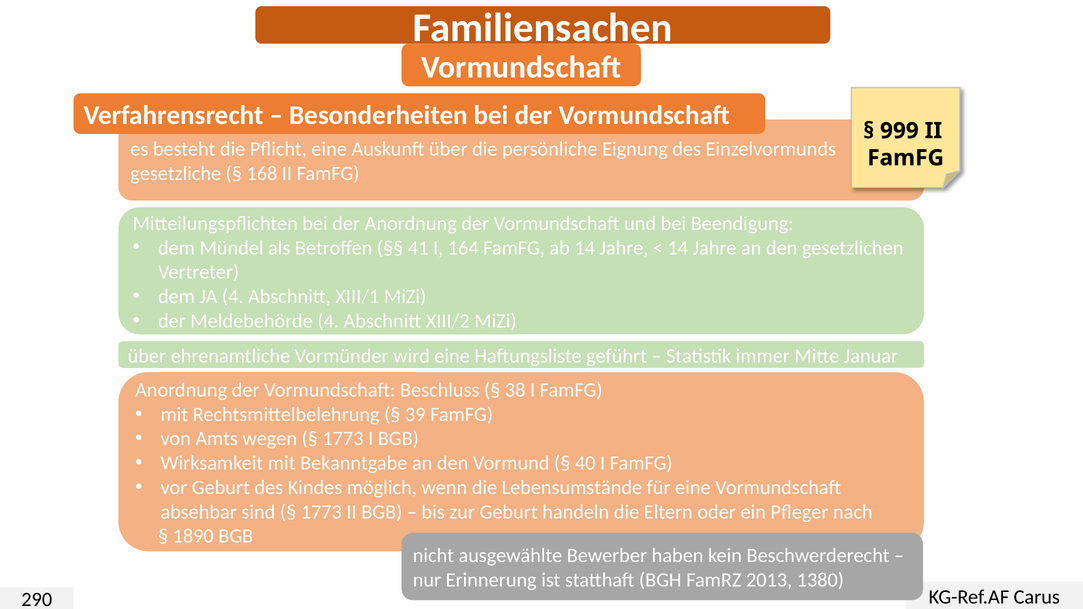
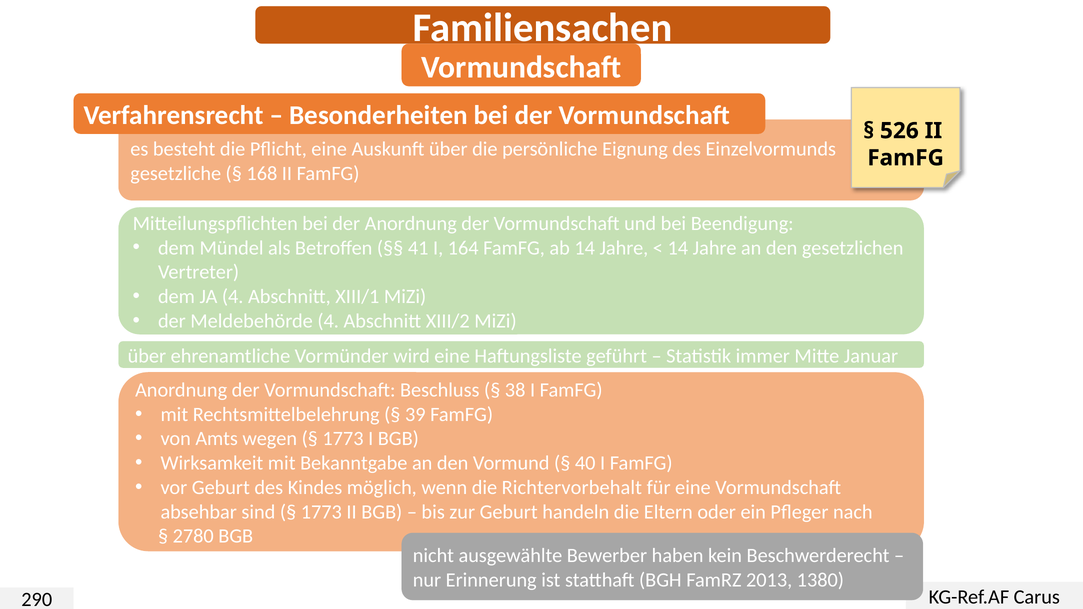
999: 999 -> 526 (899, 131)
Lebensumstände: Lebensumstände -> Richtervorbehalt (572, 488)
1890: 1890 -> 2780 (193, 536)
